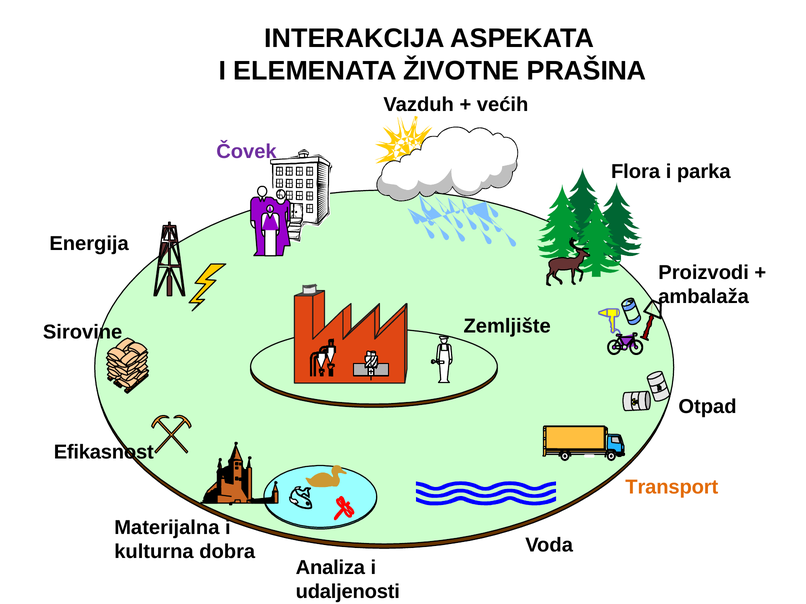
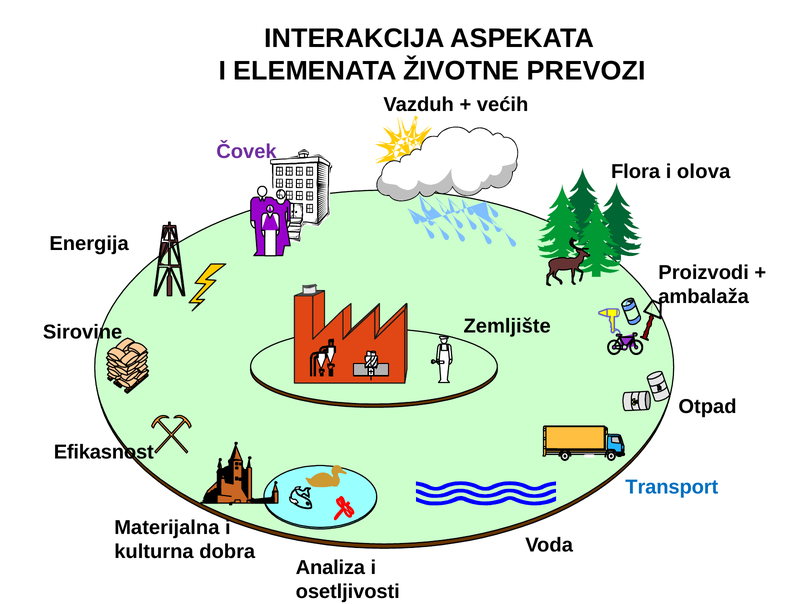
PRAŠINA: PRAŠINA -> PREVOZI (586, 71)
parka: parka -> olova (704, 172)
Transport colour: orange -> blue (672, 488)
udaljenosti: udaljenosti -> osetljivosti (348, 592)
